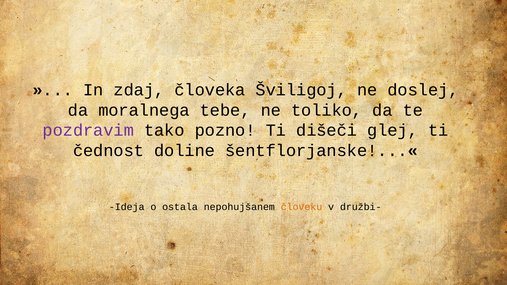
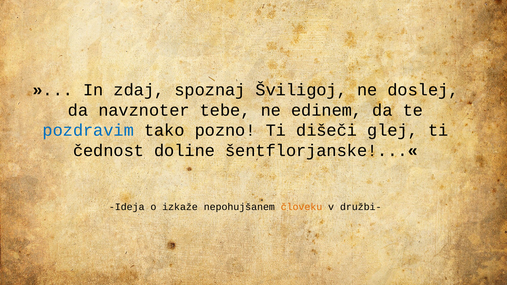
človeka: človeka -> spoznaj (210, 90)
moralnega: moralnega -> navznoter (144, 110)
toliko: toliko -> edinem (327, 110)
pozdravim colour: purple -> blue (88, 131)
ostala: ostala -> izkaže (180, 207)
